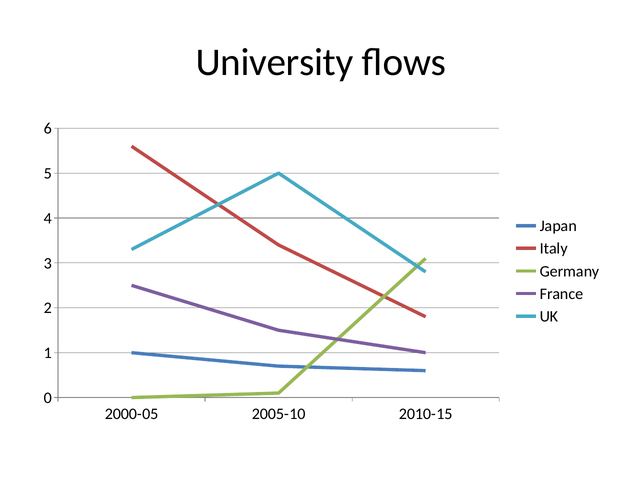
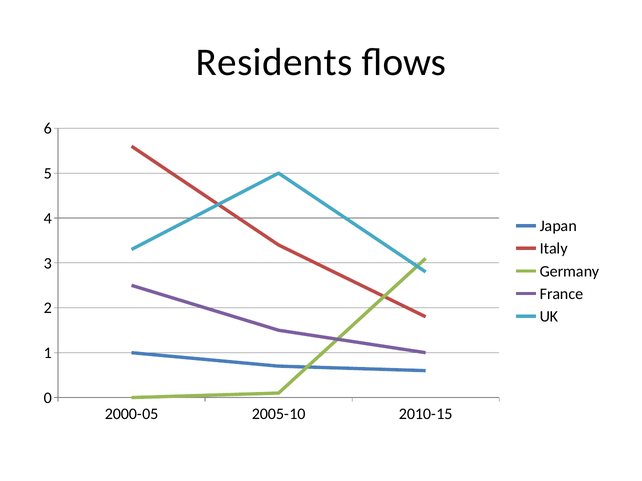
University: University -> Residents (274, 62)
